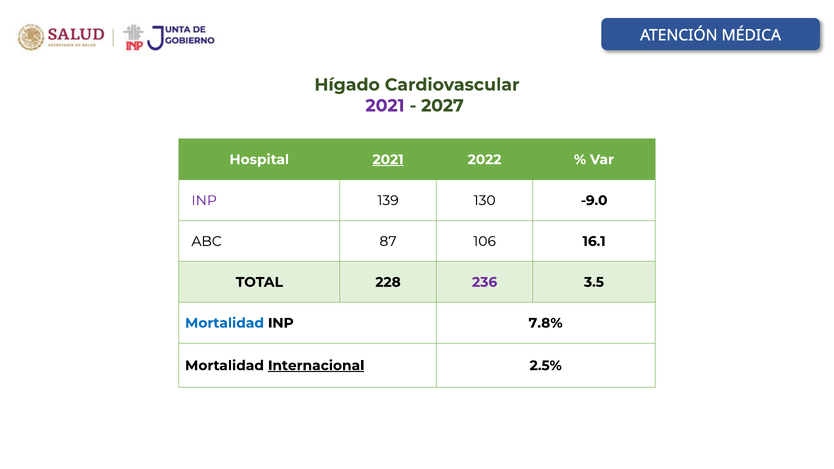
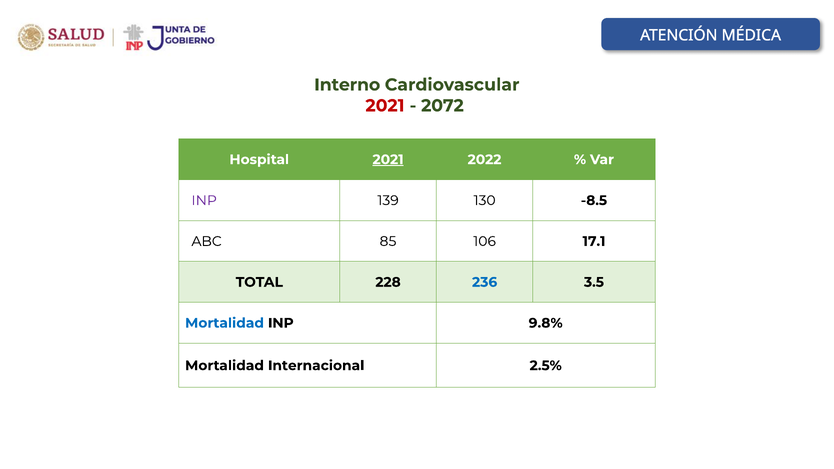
Hígado: Hígado -> Interno (347, 85)
2021 colour: purple -> red (385, 106)
2027: 2027 -> 2072 (442, 106)
-9.0: -9.0 -> -8.5 (594, 200)
87: 87 -> 85 (388, 241)
16.1: 16.1 -> 17.1 (594, 241)
236 colour: purple -> blue (485, 282)
7.8%: 7.8% -> 9.8% (546, 323)
Internacional underline: present -> none (316, 366)
